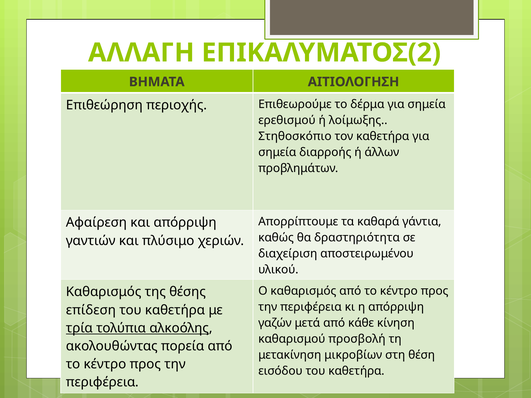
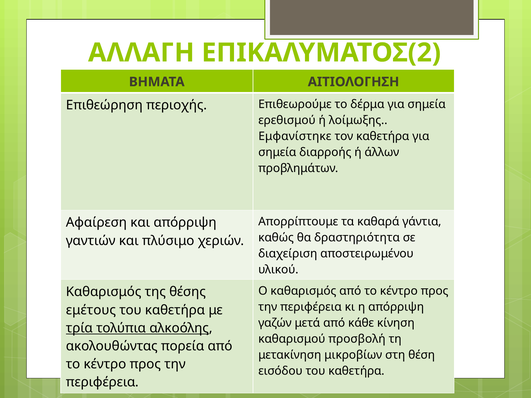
Στηθοσκόπιο: Στηθοσκόπιο -> Εμφανίστηκε (295, 136)
επίδεση: επίδεση -> εμέτους (91, 310)
